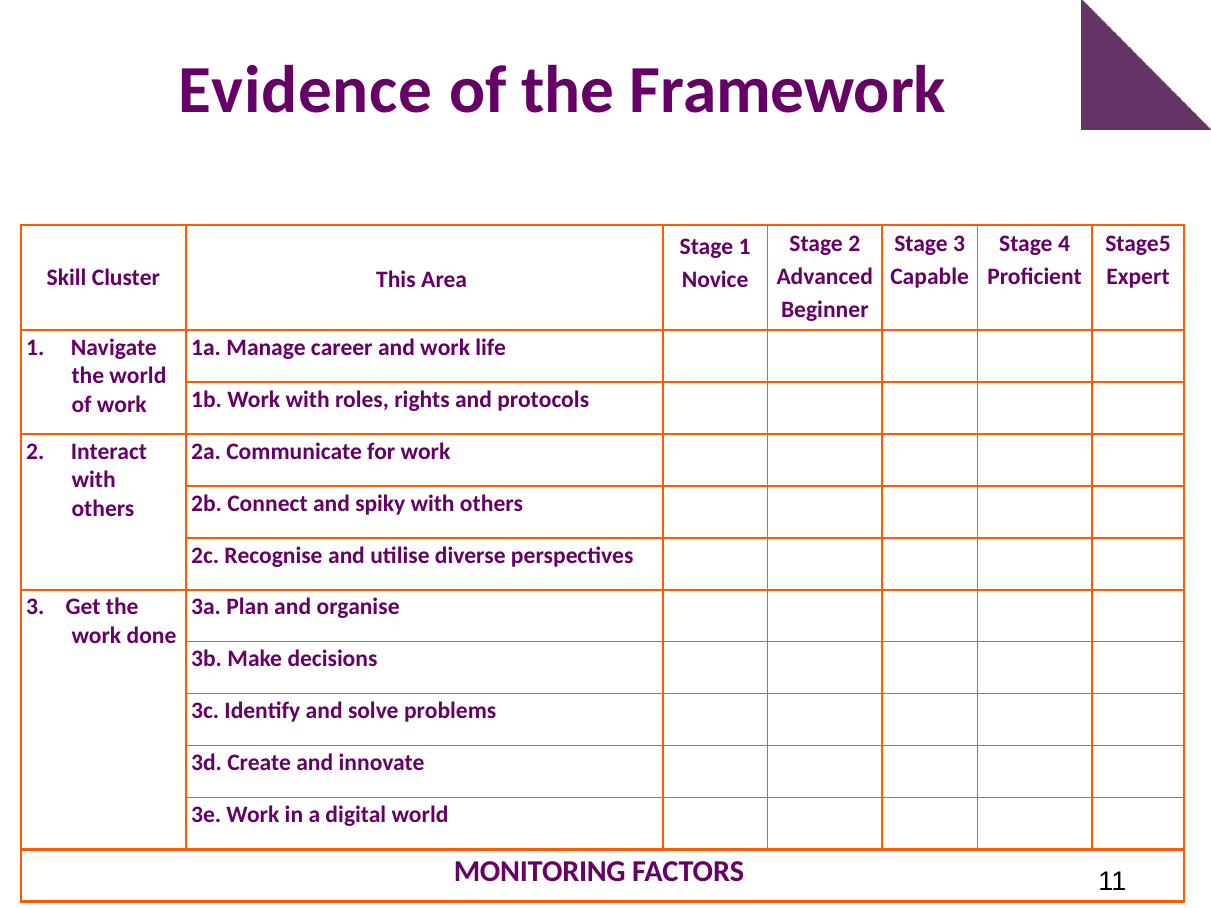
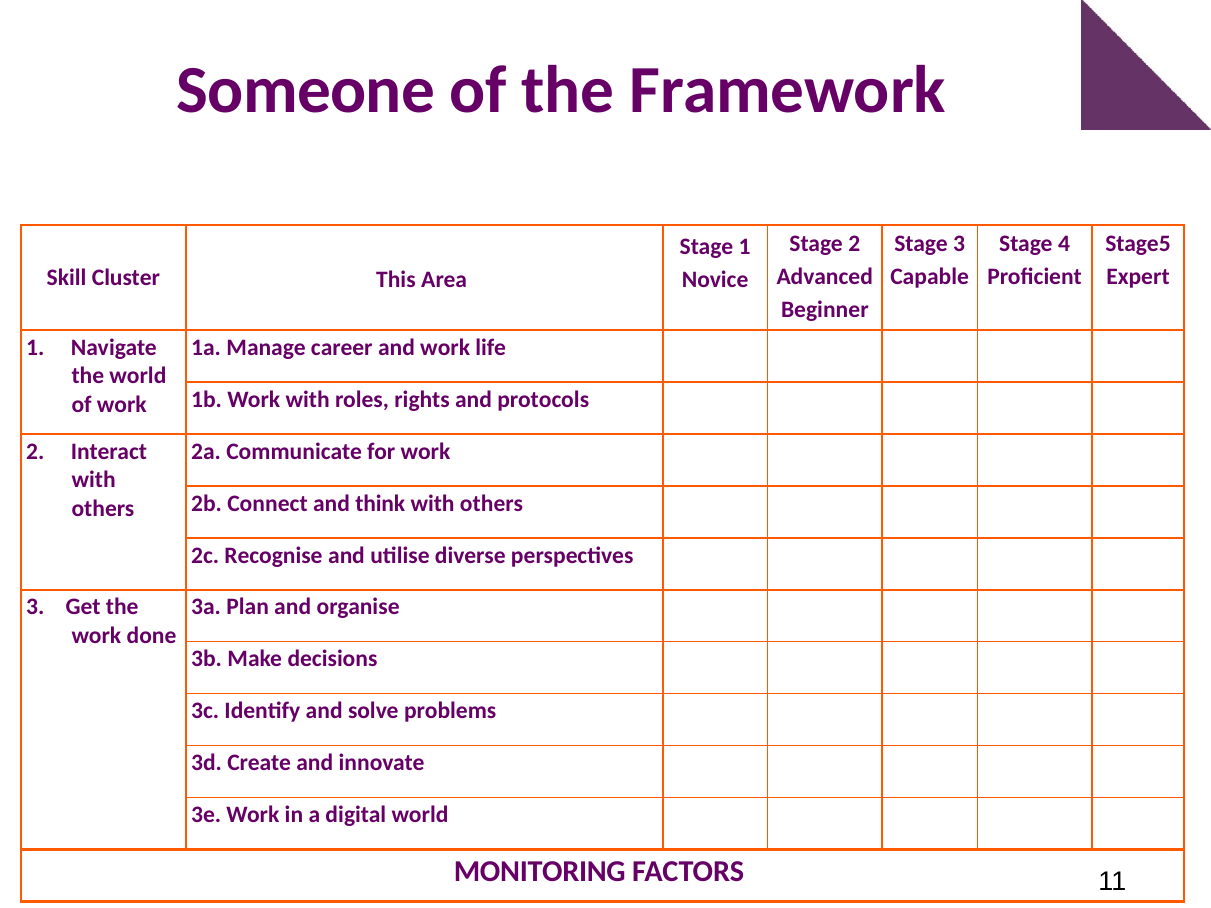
Evidence: Evidence -> Someone (306, 91)
spiky: spiky -> think (380, 503)
